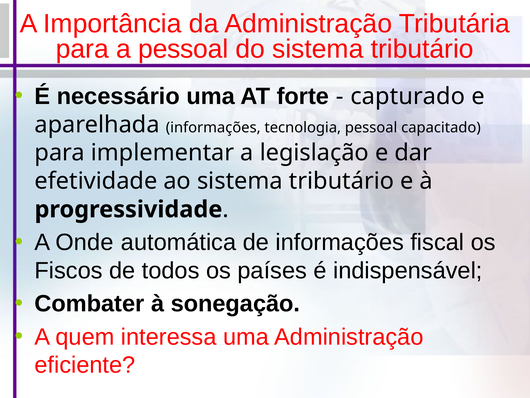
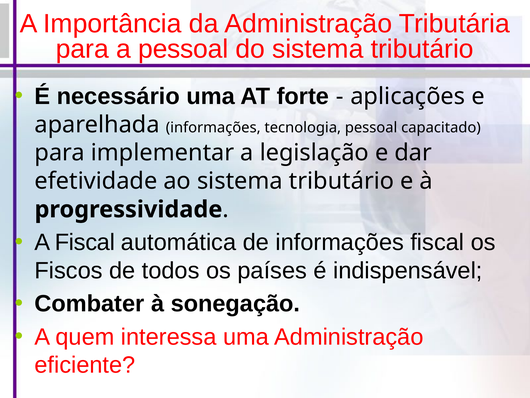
capturado: capturado -> aplicações (408, 96)
A Onde: Onde -> Fiscal (85, 242)
